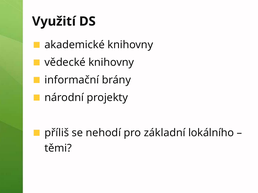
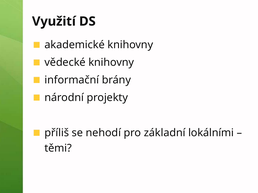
lokálního: lokálního -> lokálními (211, 133)
